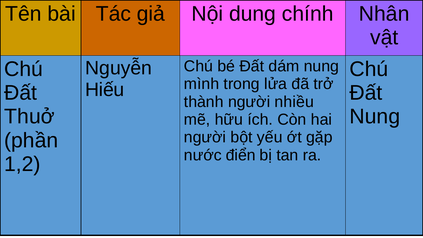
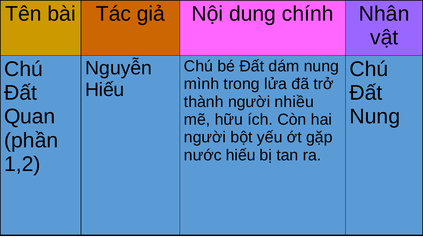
Thuở: Thuở -> Quan (30, 117)
nước điển: điển -> hiếu (241, 155)
